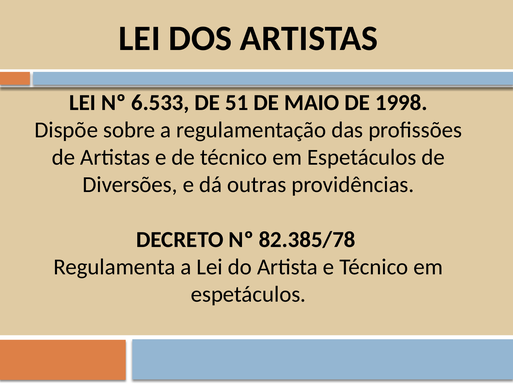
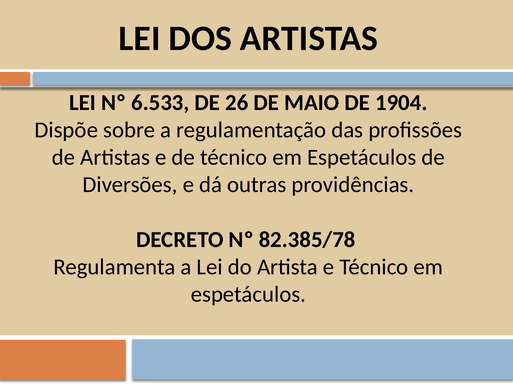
51: 51 -> 26 (237, 103)
1998: 1998 -> 1904 (401, 103)
